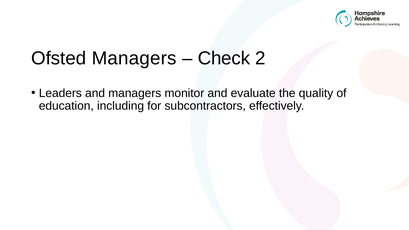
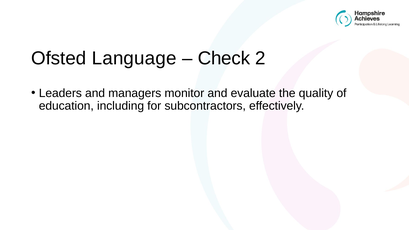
Ofsted Managers: Managers -> Language (134, 58)
